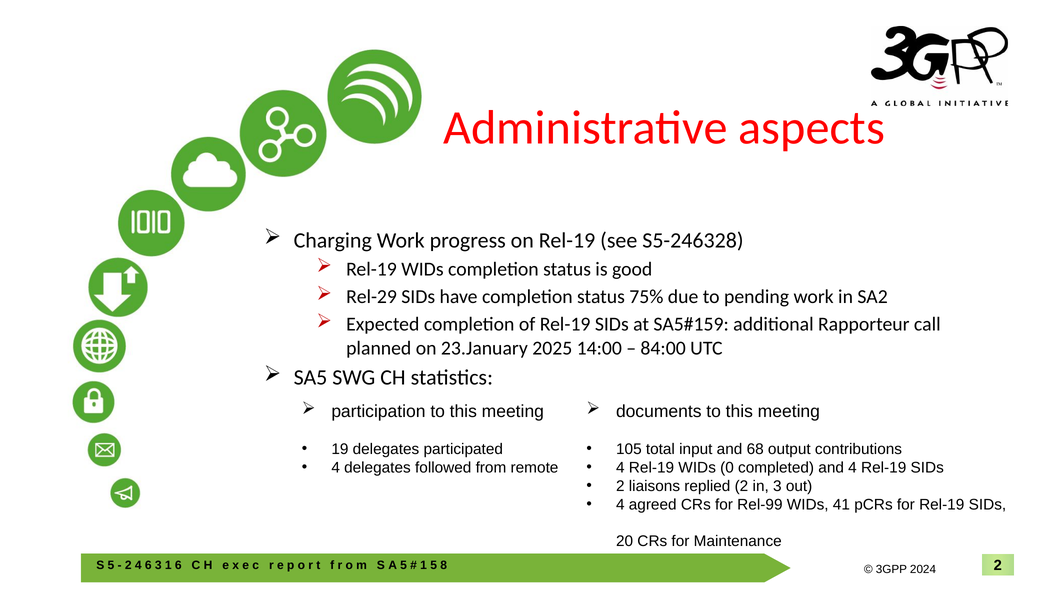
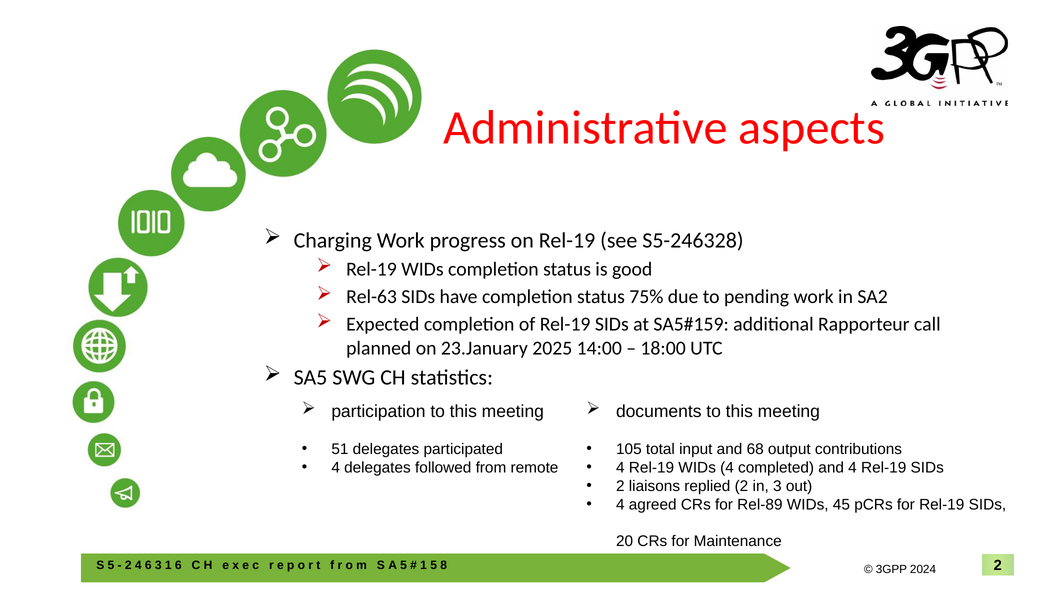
Rel-29: Rel-29 -> Rel-63 (372, 297)
84:00: 84:00 -> 18:00 (663, 348)
19: 19 -> 51 (340, 449)
WIDs 0: 0 -> 4 (727, 467)
Rel-99: Rel-99 -> Rel-89 (760, 504)
41: 41 -> 45 (841, 504)
